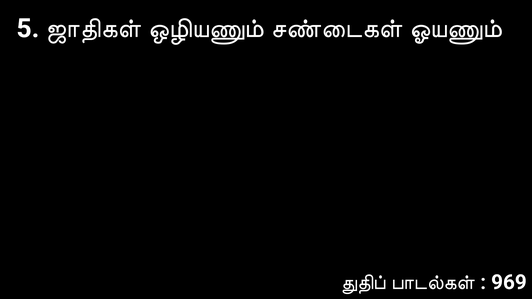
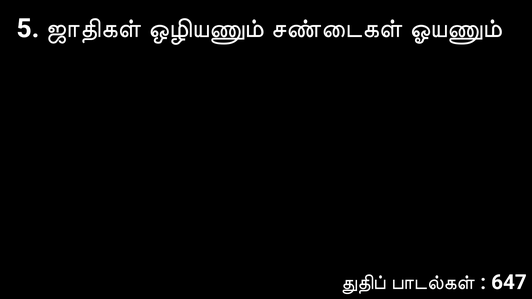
969: 969 -> 647 (509, 283)
